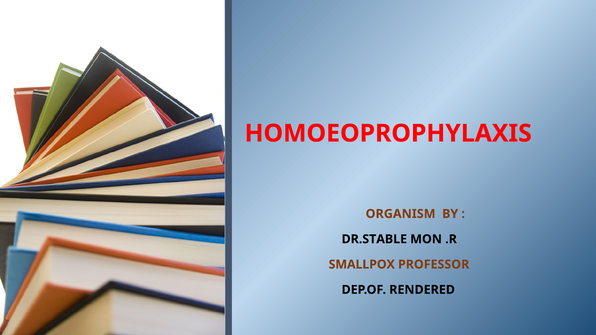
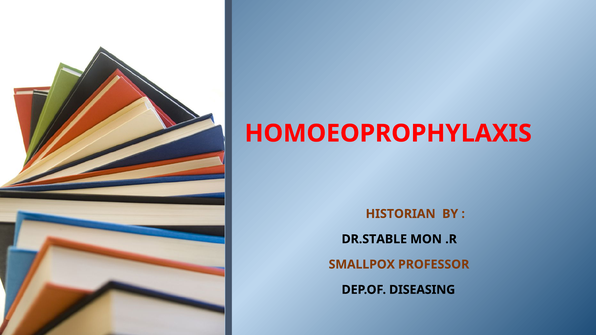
ORGANISM: ORGANISM -> HISTORIAN (401, 214)
RENDERED: RENDERED -> DISEASING (422, 290)
